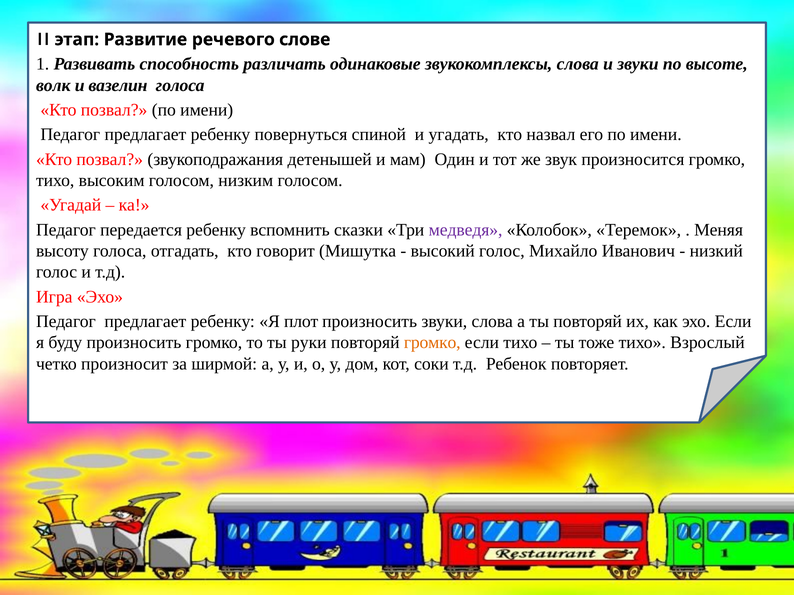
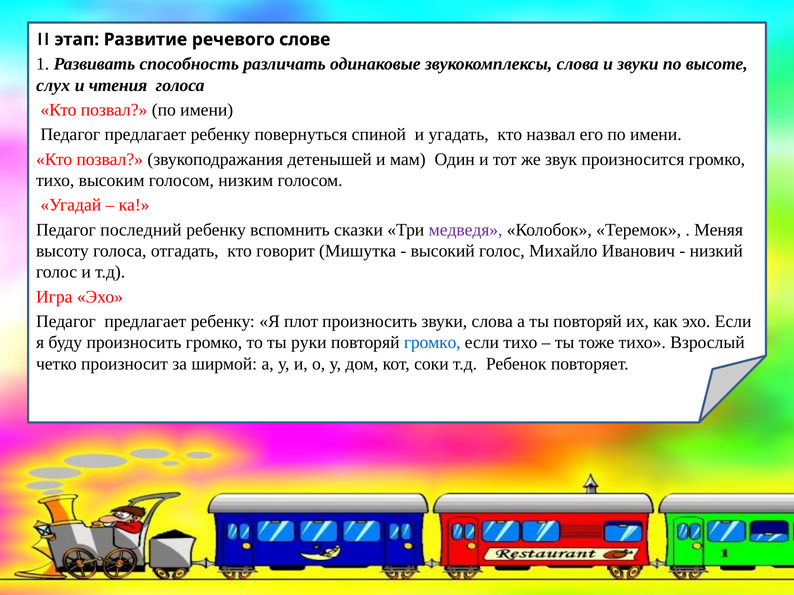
волк: волк -> слух (53, 85)
вазелин: вазелин -> чтения (118, 85)
передается: передается -> последний (141, 230)
громко colour: orange -> blue (432, 343)
